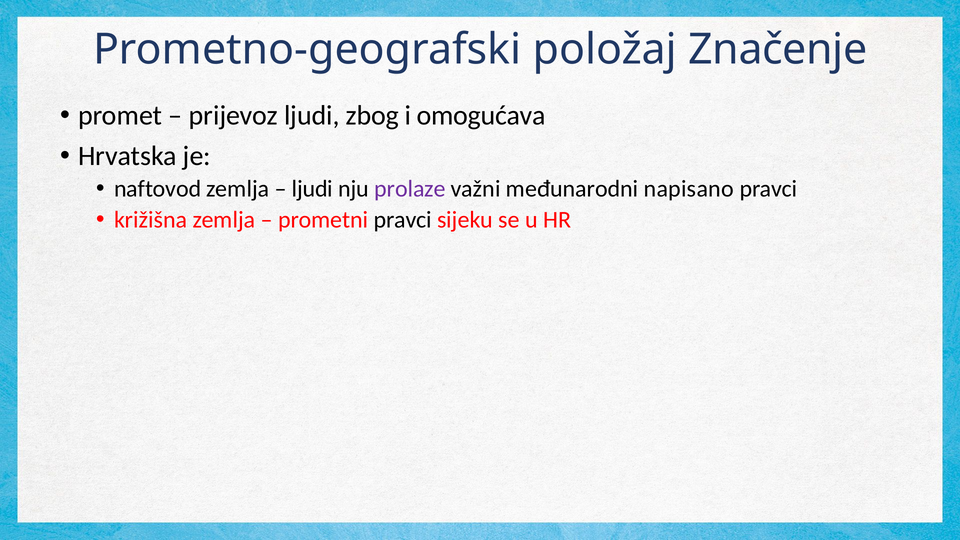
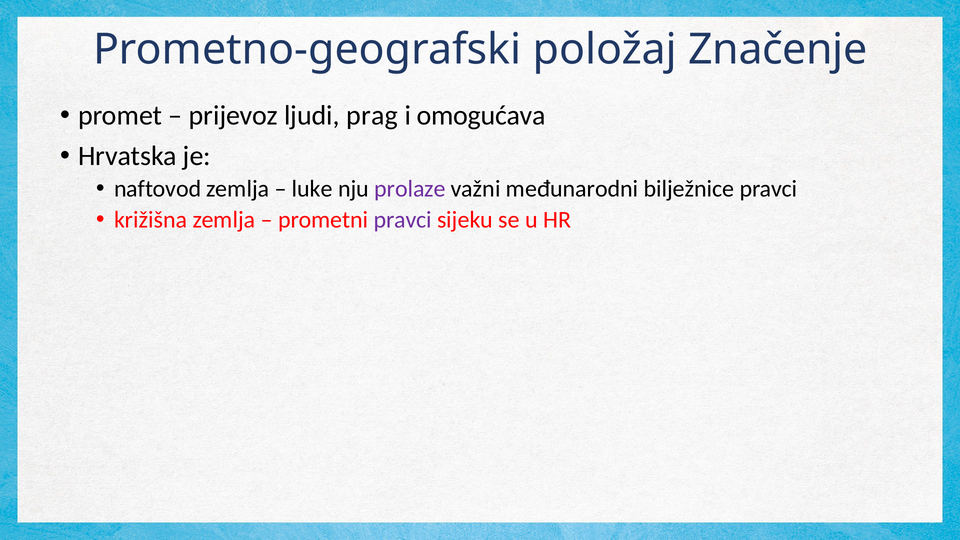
zbog: zbog -> prag (372, 116)
ljudi: ljudi -> luke (312, 189)
napisano: napisano -> bilježnice (689, 189)
pravci colour: black -> purple (403, 220)
